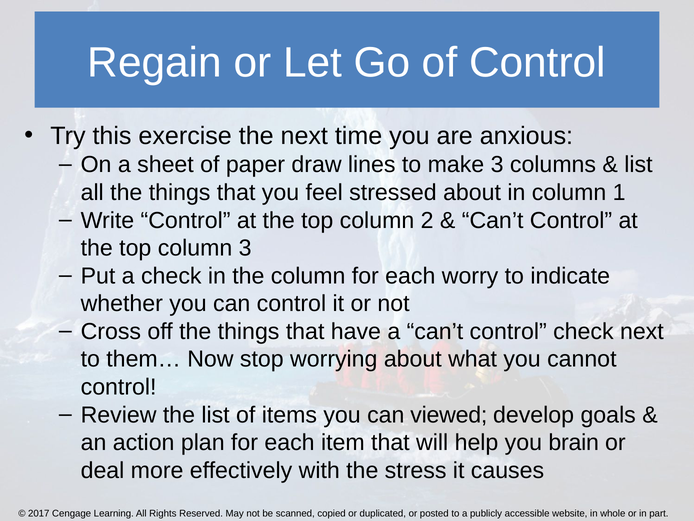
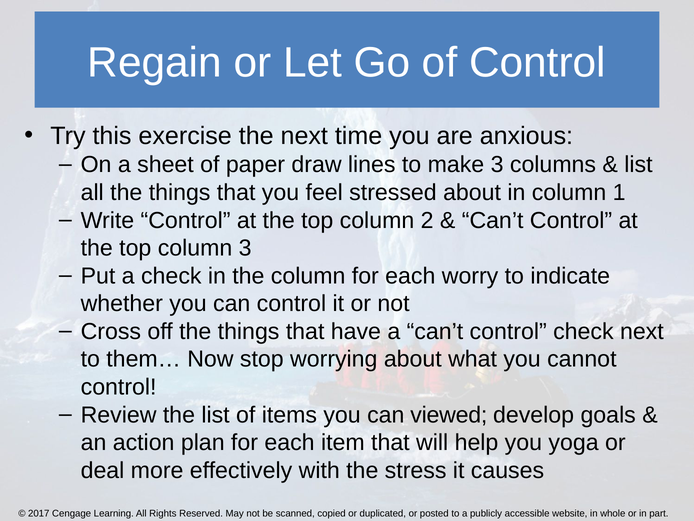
brain: brain -> yoga (574, 442)
